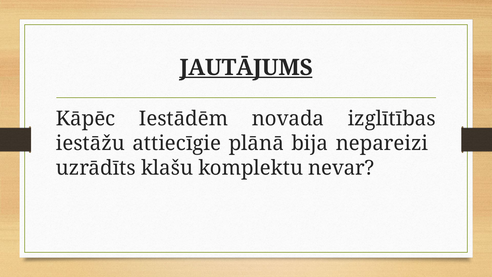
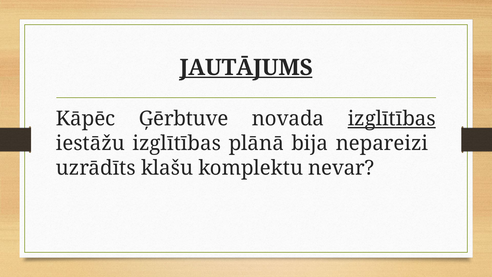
Iestādēm: Iestādēm -> Ģērbtuve (184, 119)
izglītības underline: none -> present (392, 119)
iestāžu attiecīgie: attiecīgie -> izglītības (177, 143)
